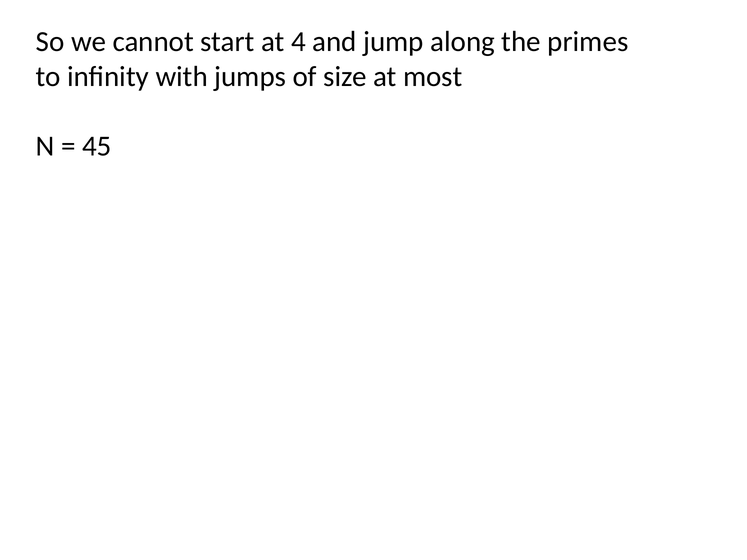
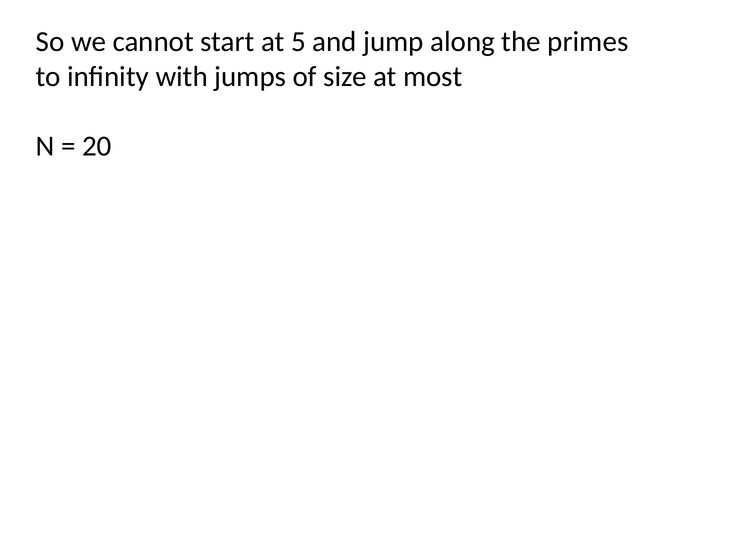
4: 4 -> 5 (298, 42)
45: 45 -> 20 (97, 146)
